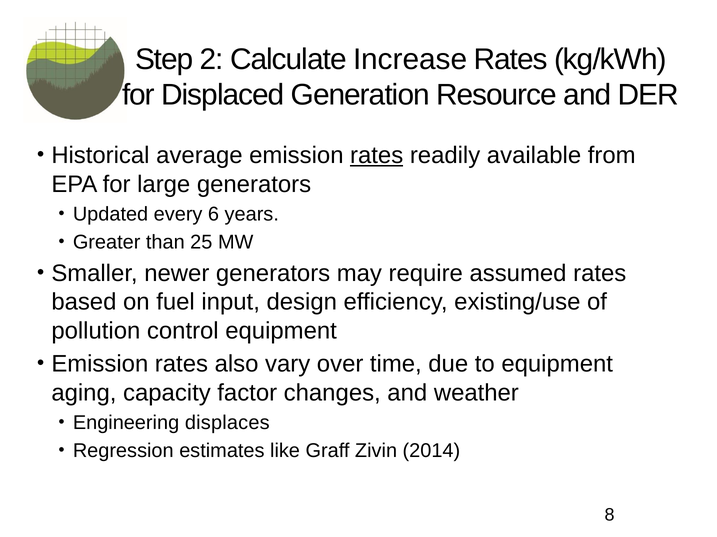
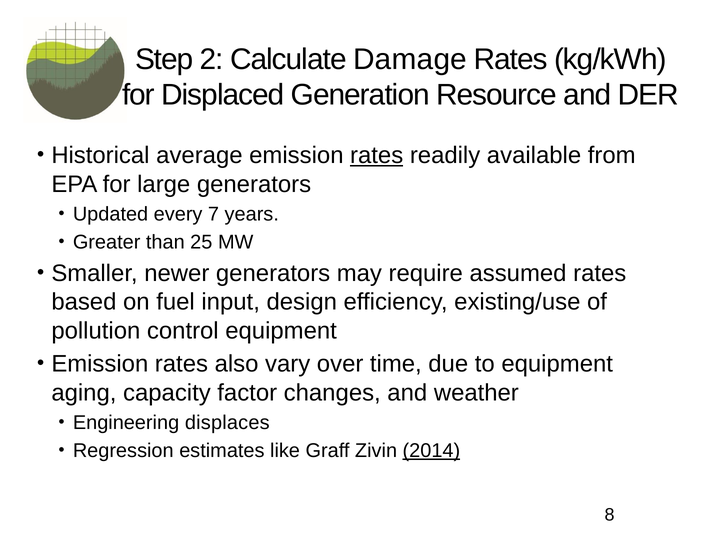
Increase: Increase -> Damage (410, 59)
6: 6 -> 7 (214, 215)
2014 underline: none -> present (431, 451)
